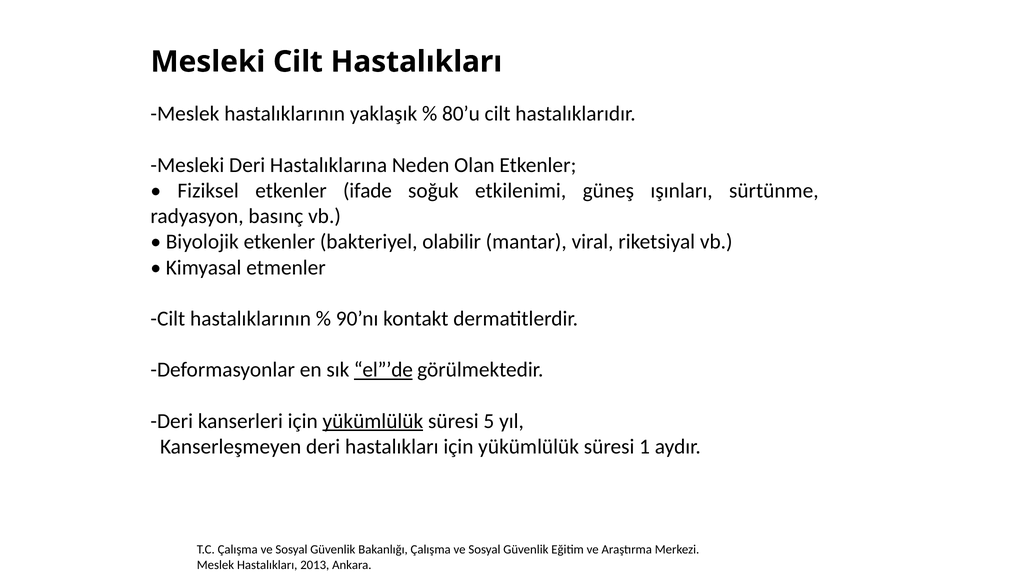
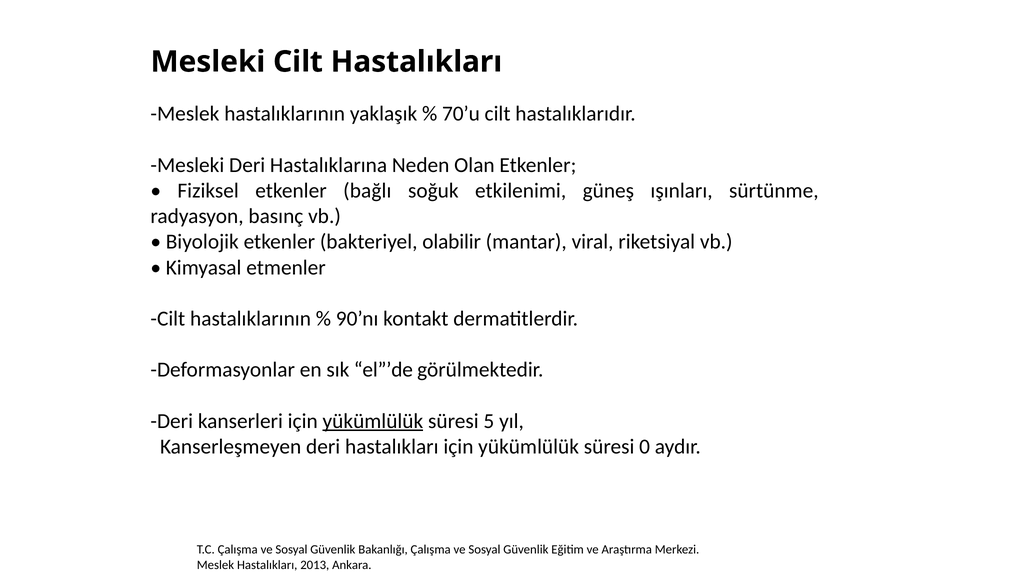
80’u: 80’u -> 70’u (461, 114)
ifade: ifade -> bağlı (367, 190)
el”’de underline: present -> none (383, 370)
1: 1 -> 0 (645, 446)
